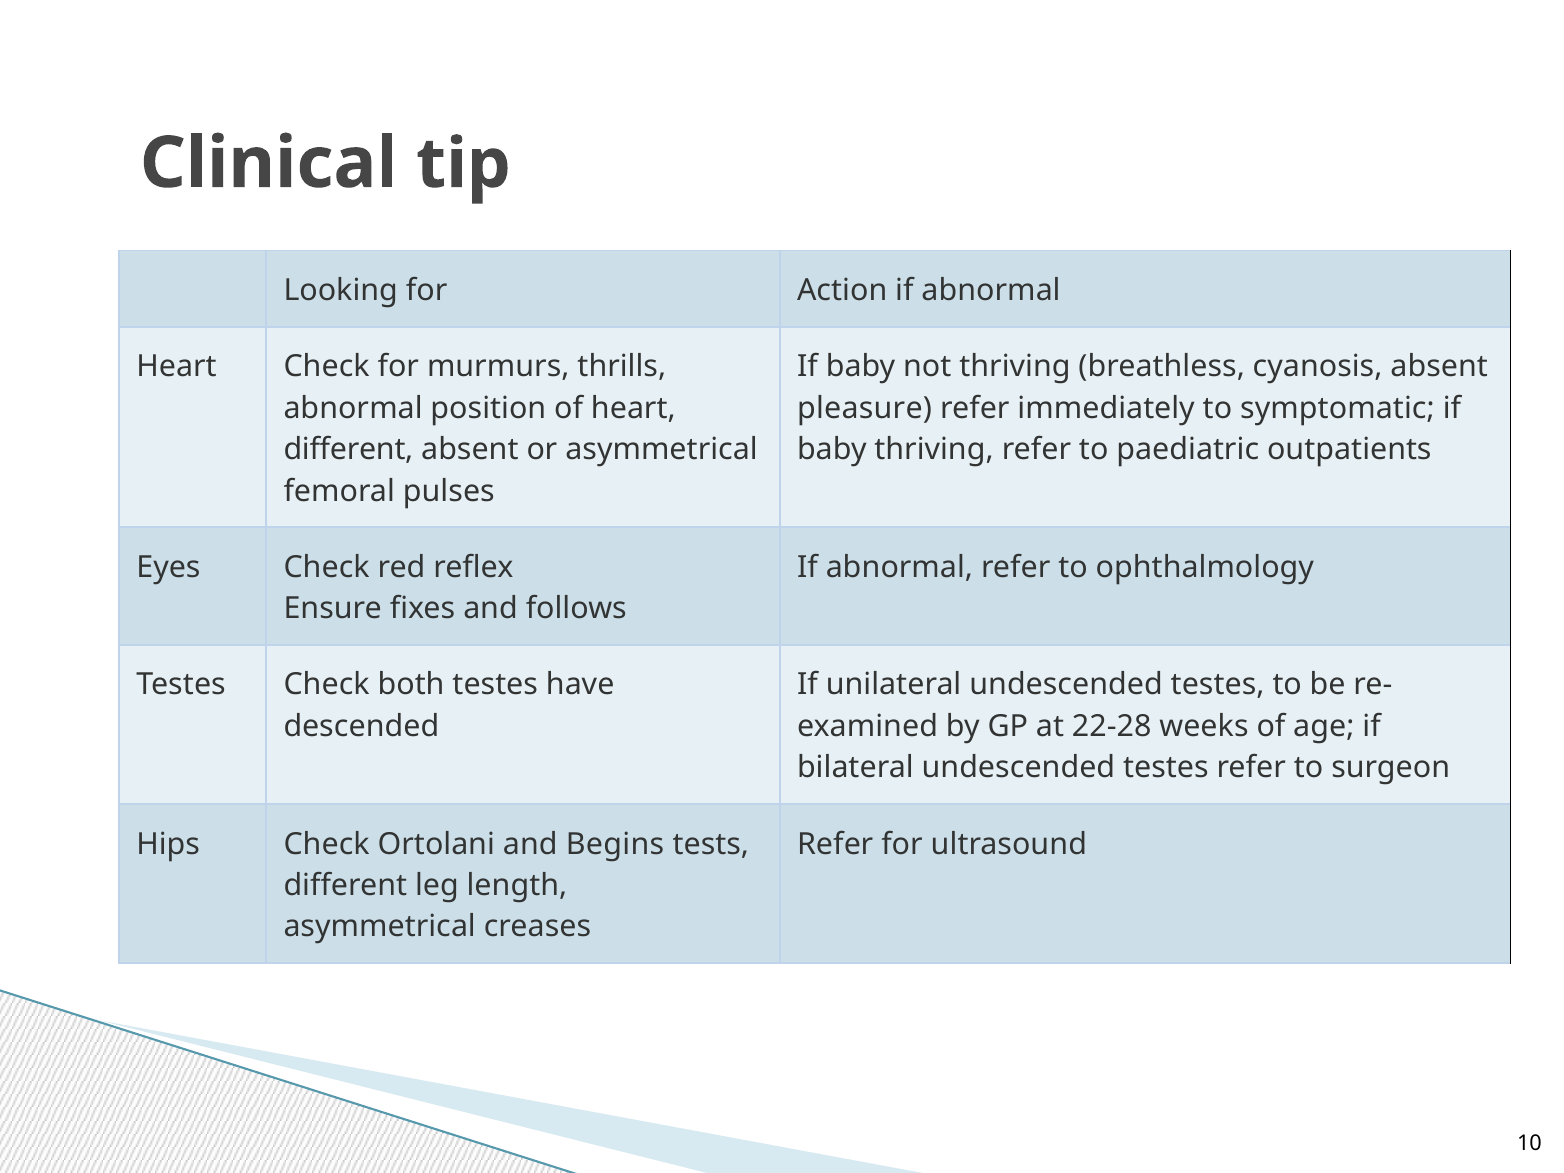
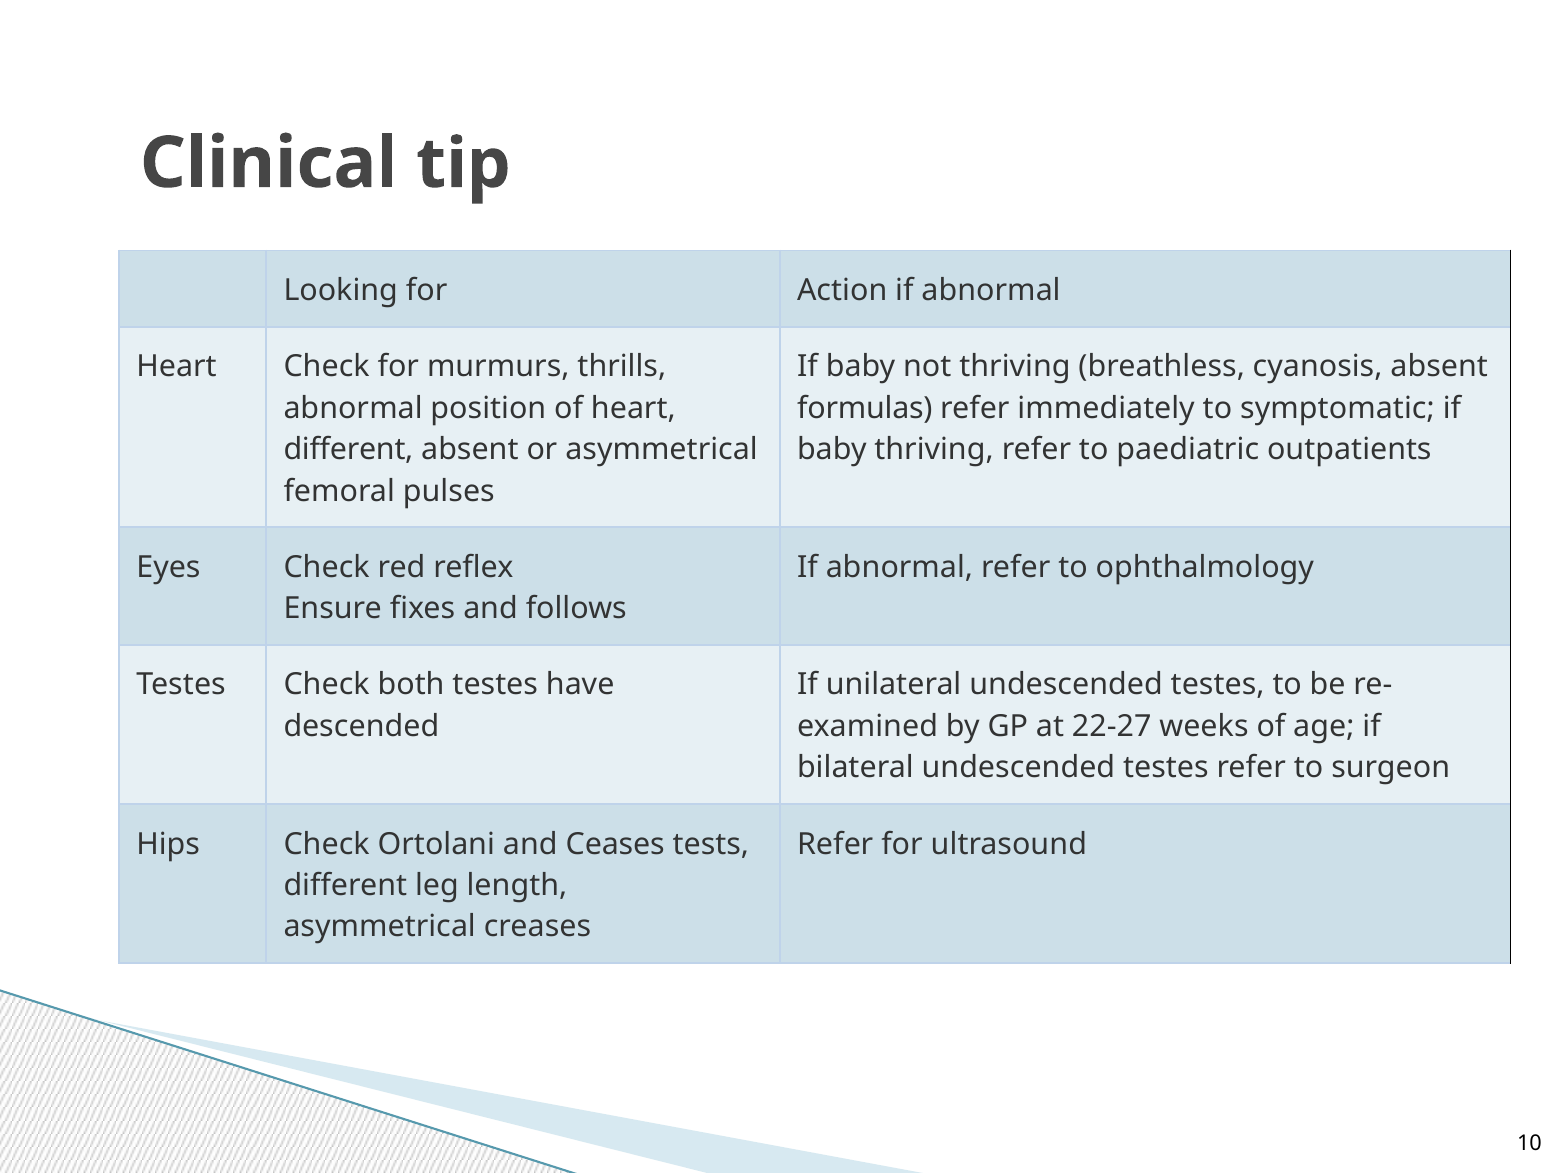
pleasure: pleasure -> formulas (865, 408)
22-28: 22-28 -> 22-27 (1112, 726)
Begins: Begins -> Ceases (615, 844)
